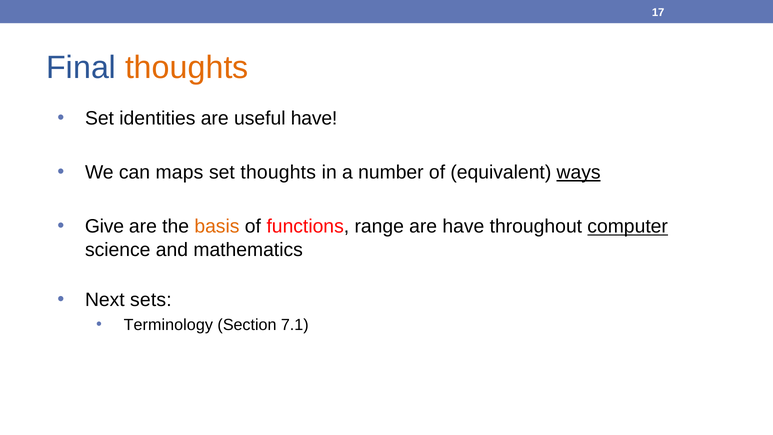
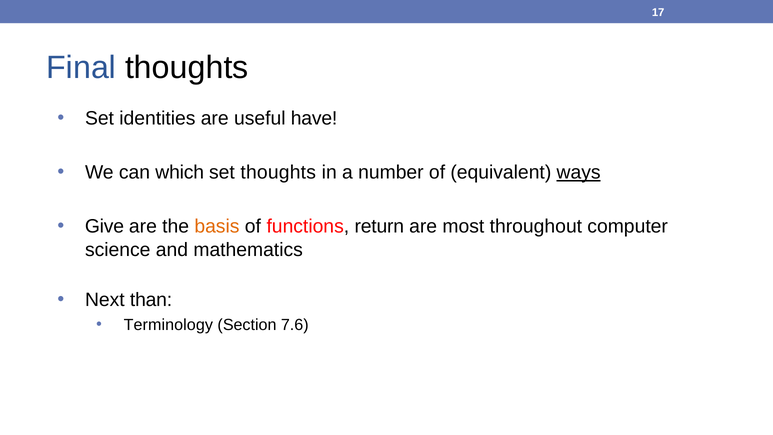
thoughts colour: orange -> black (187, 67)
maps: maps -> which (180, 172)
range: range -> return (379, 226)
are have: have -> most (463, 226)
computer underline: present -> none (628, 226)
sets: sets -> than (151, 300)
7.1: 7.1 -> 7.6 (295, 325)
